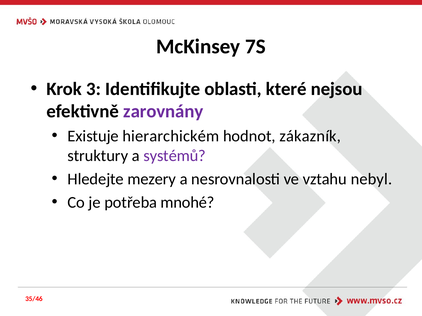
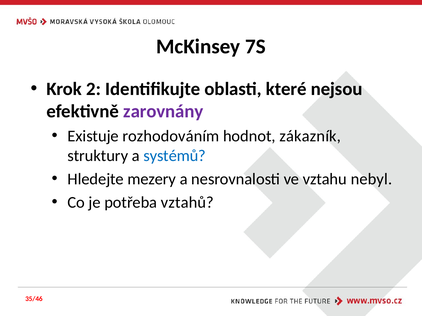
3: 3 -> 2 (94, 89)
hierarchickém: hierarchickém -> rozhodováním (171, 136)
systémů colour: purple -> blue (175, 156)
mnohé: mnohé -> vztahů (187, 203)
